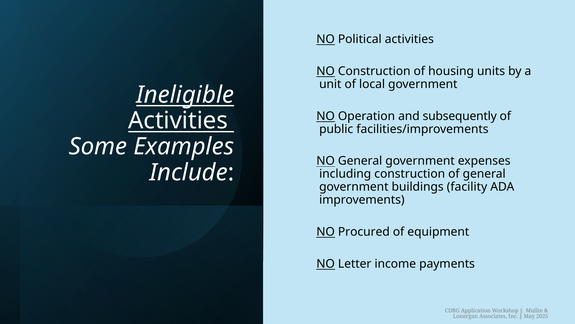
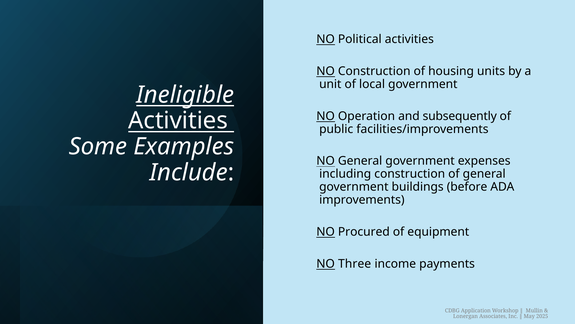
facility: facility -> before (467, 187)
Letter: Letter -> Three (355, 263)
